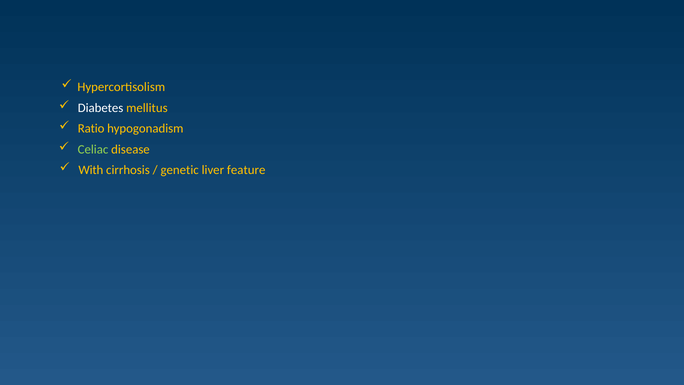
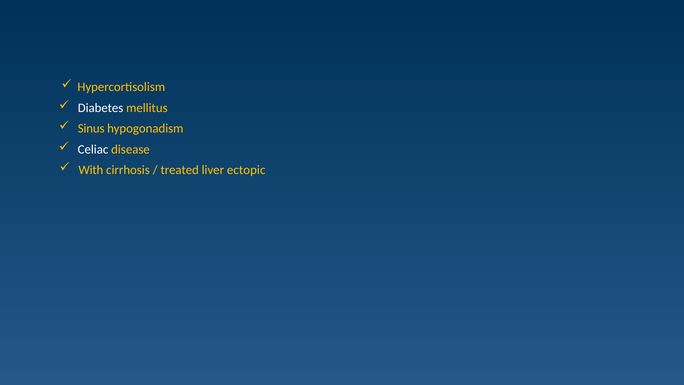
Ratio: Ratio -> Sinus (91, 129)
Celiac colour: light green -> white (93, 149)
genetic: genetic -> treated (180, 170)
feature: feature -> ectopic (246, 170)
